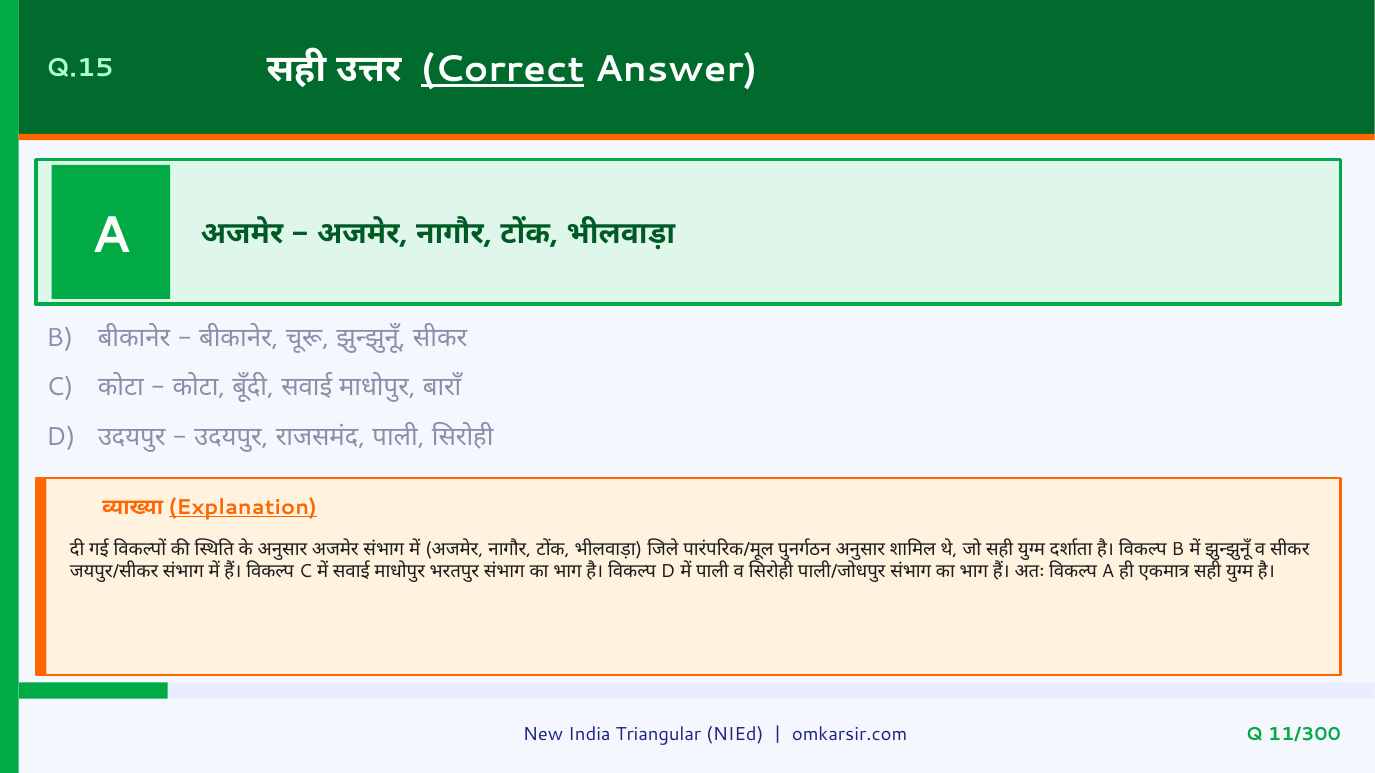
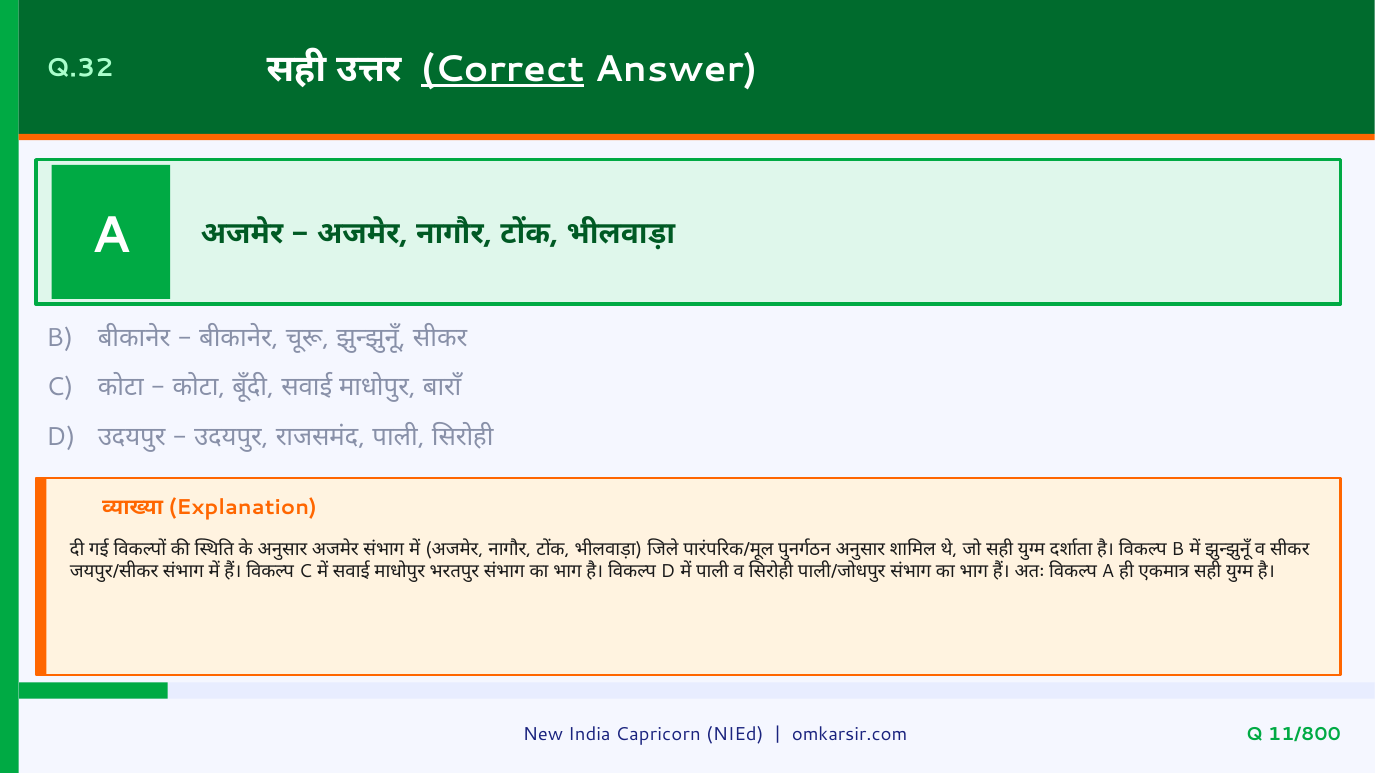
Q.15: Q.15 -> Q.32 (80, 68)
Explanation underline: present -> none (243, 508)
Triangular: Triangular -> Capricorn (658, 734)
11/300: 11/300 -> 11/800 (1304, 734)
